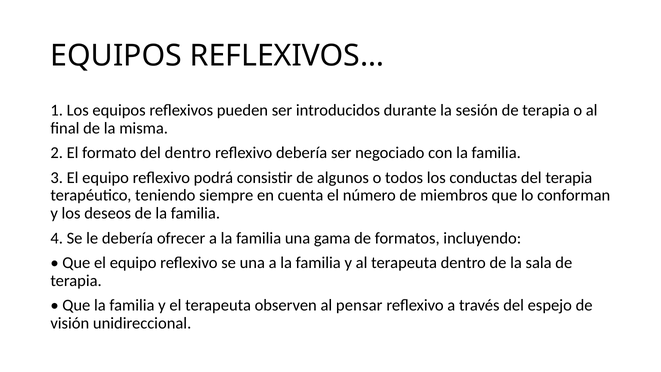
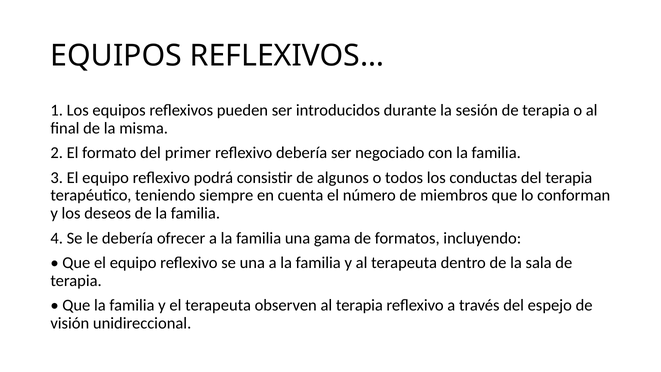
del dentro: dentro -> primer (188, 153)
al pensar: pensar -> terapia (359, 305)
